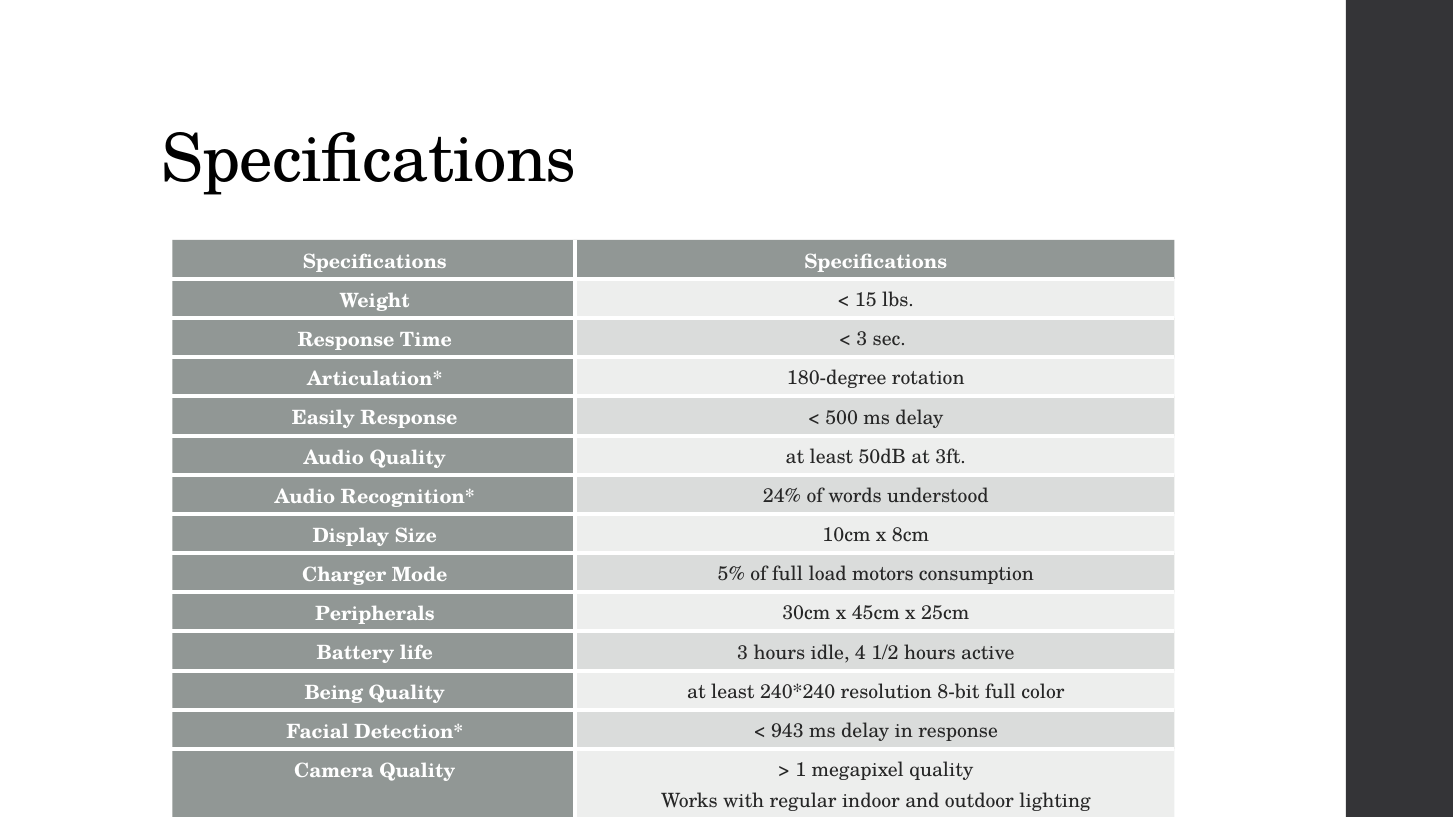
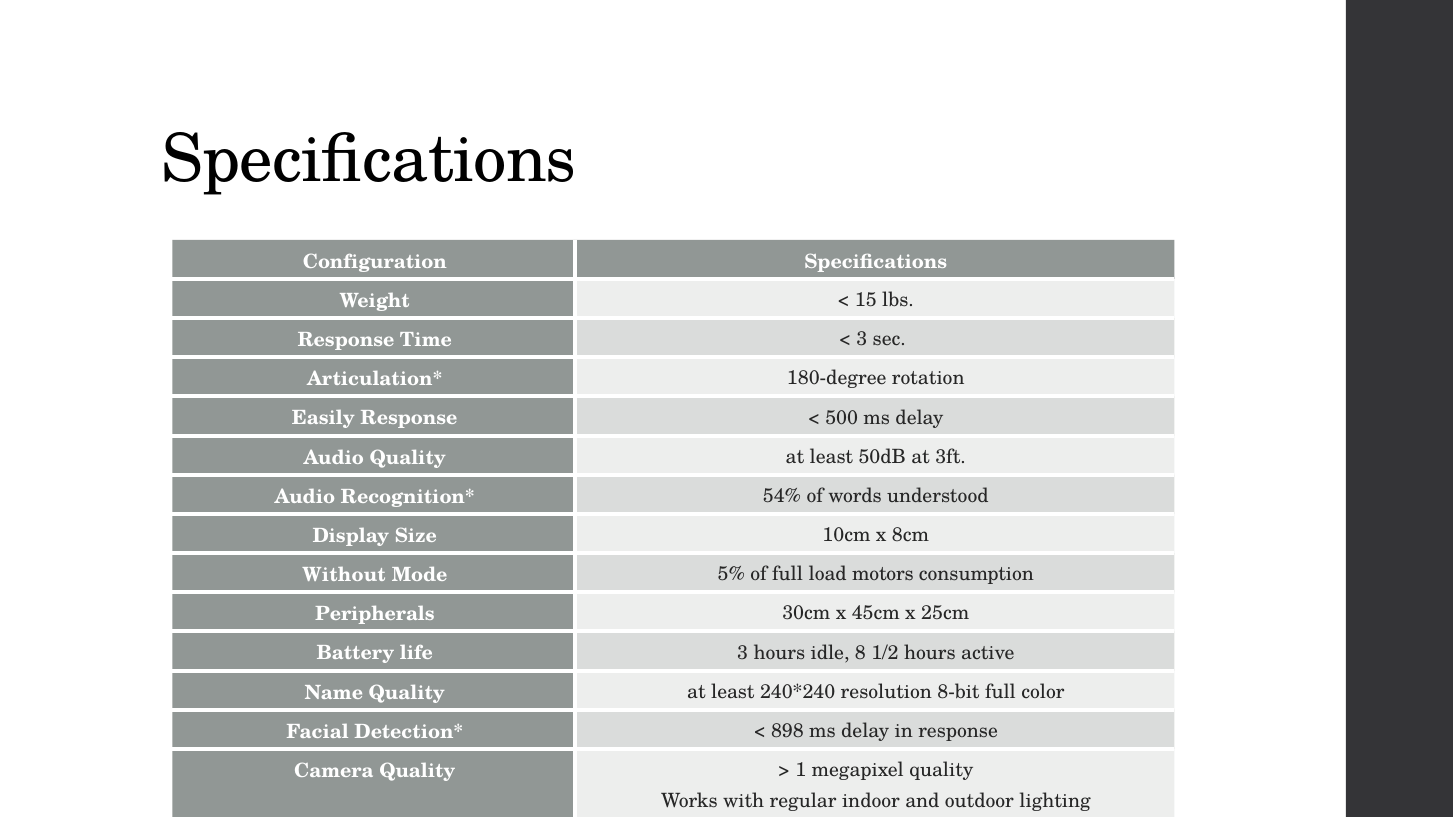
Specifications: Specifications -> Configuration (375, 262)
24%: 24% -> 54% (782, 496)
Charger: Charger -> Without (344, 575)
4: 4 -> 8 (860, 653)
Being: Being -> Name (334, 693)
943: 943 -> 898 (787, 731)
